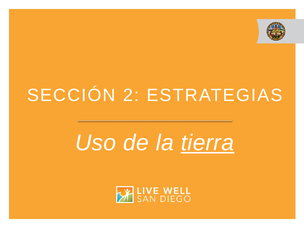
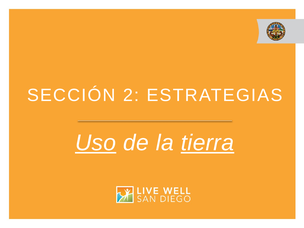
Uso underline: none -> present (96, 143)
